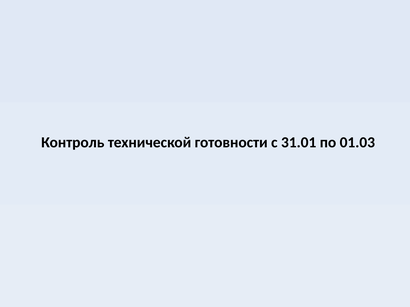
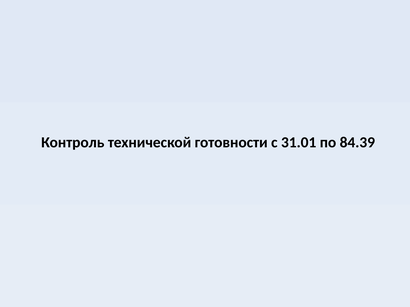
01.03: 01.03 -> 84.39 (357, 143)
